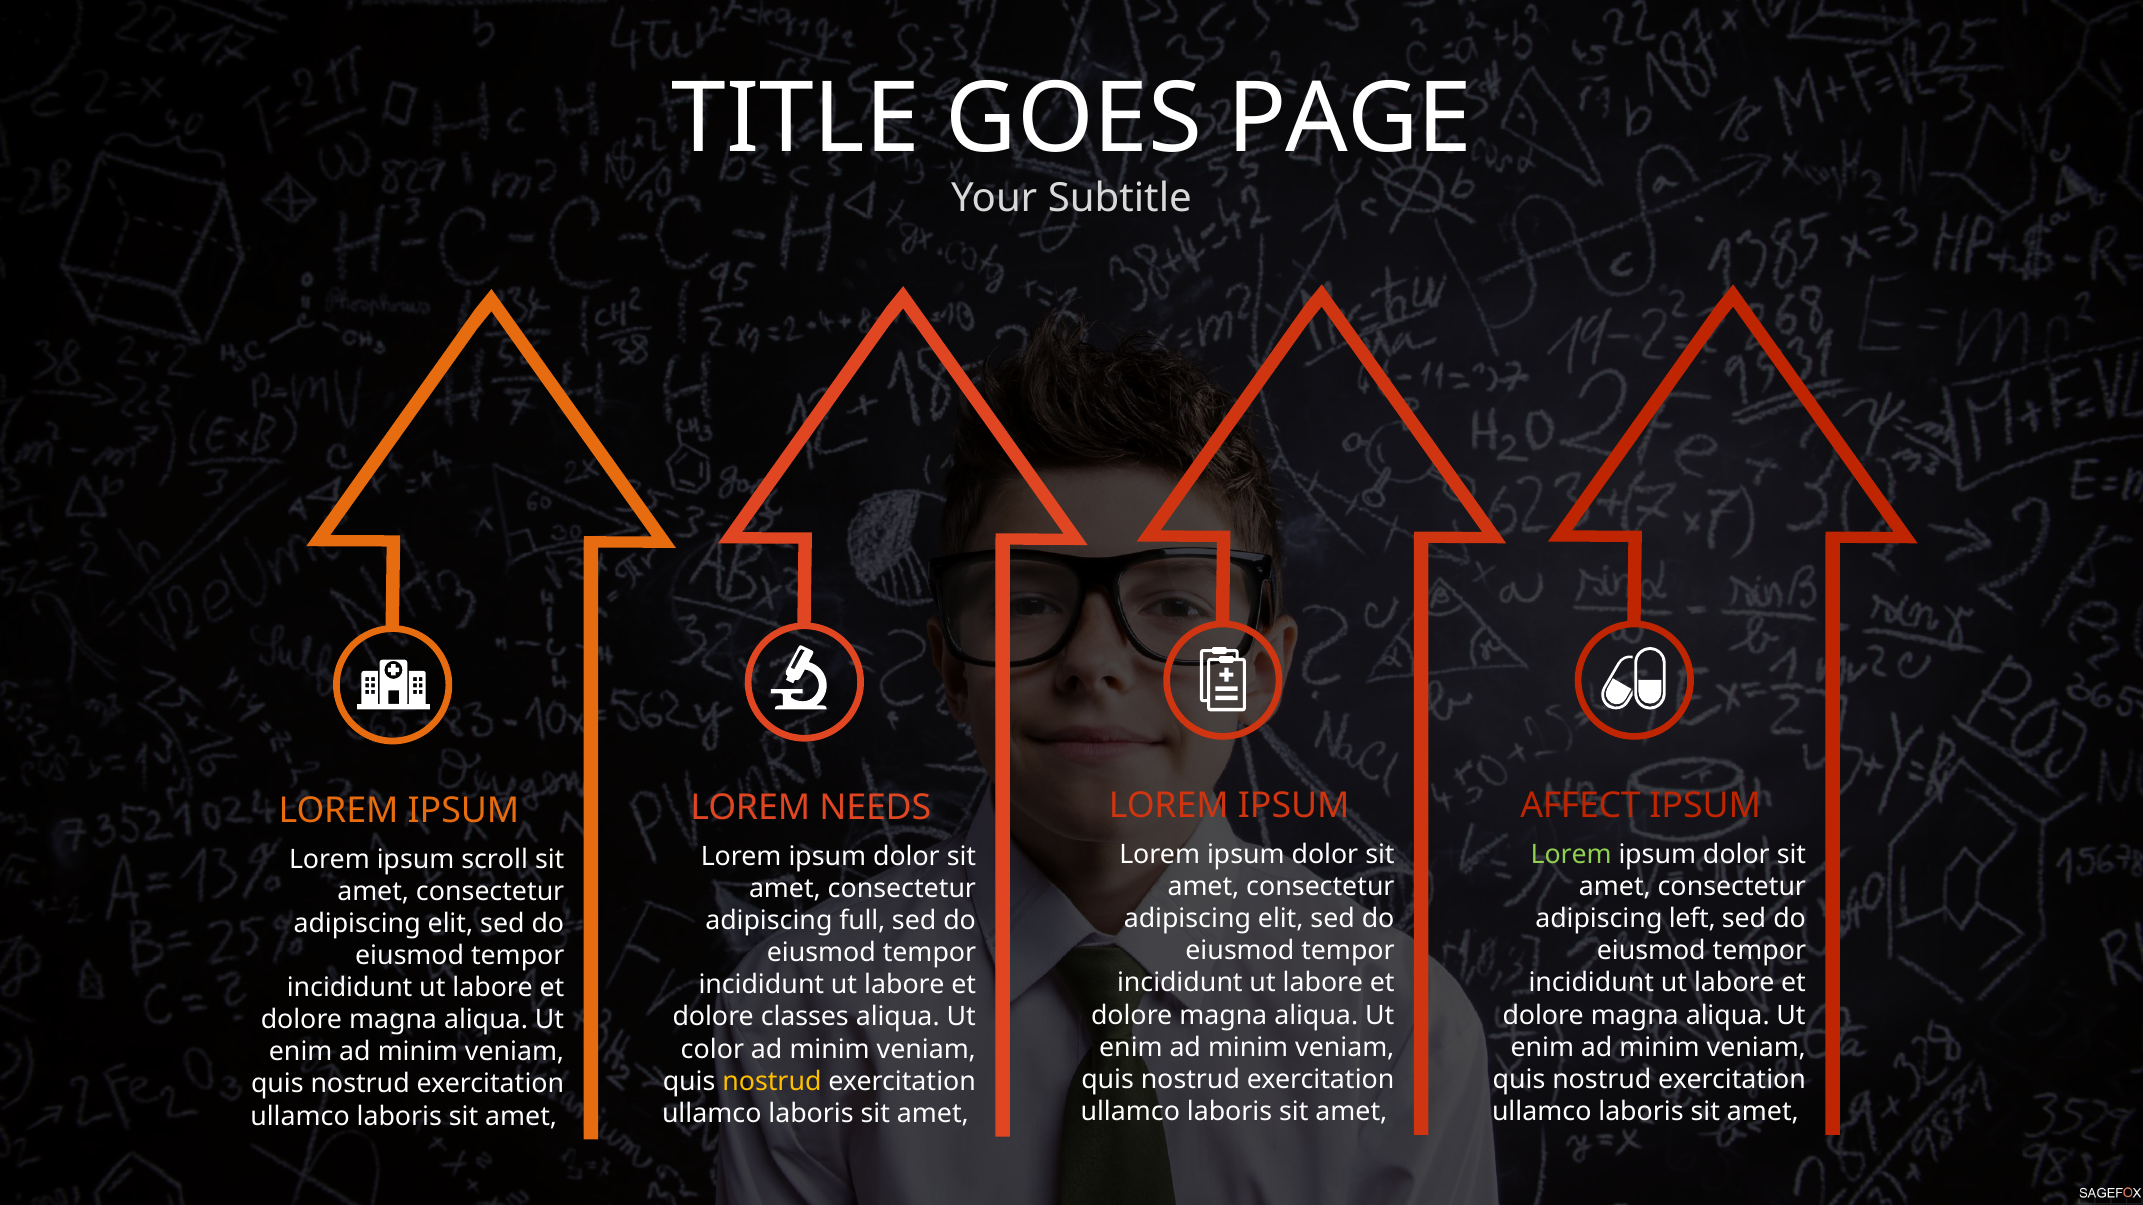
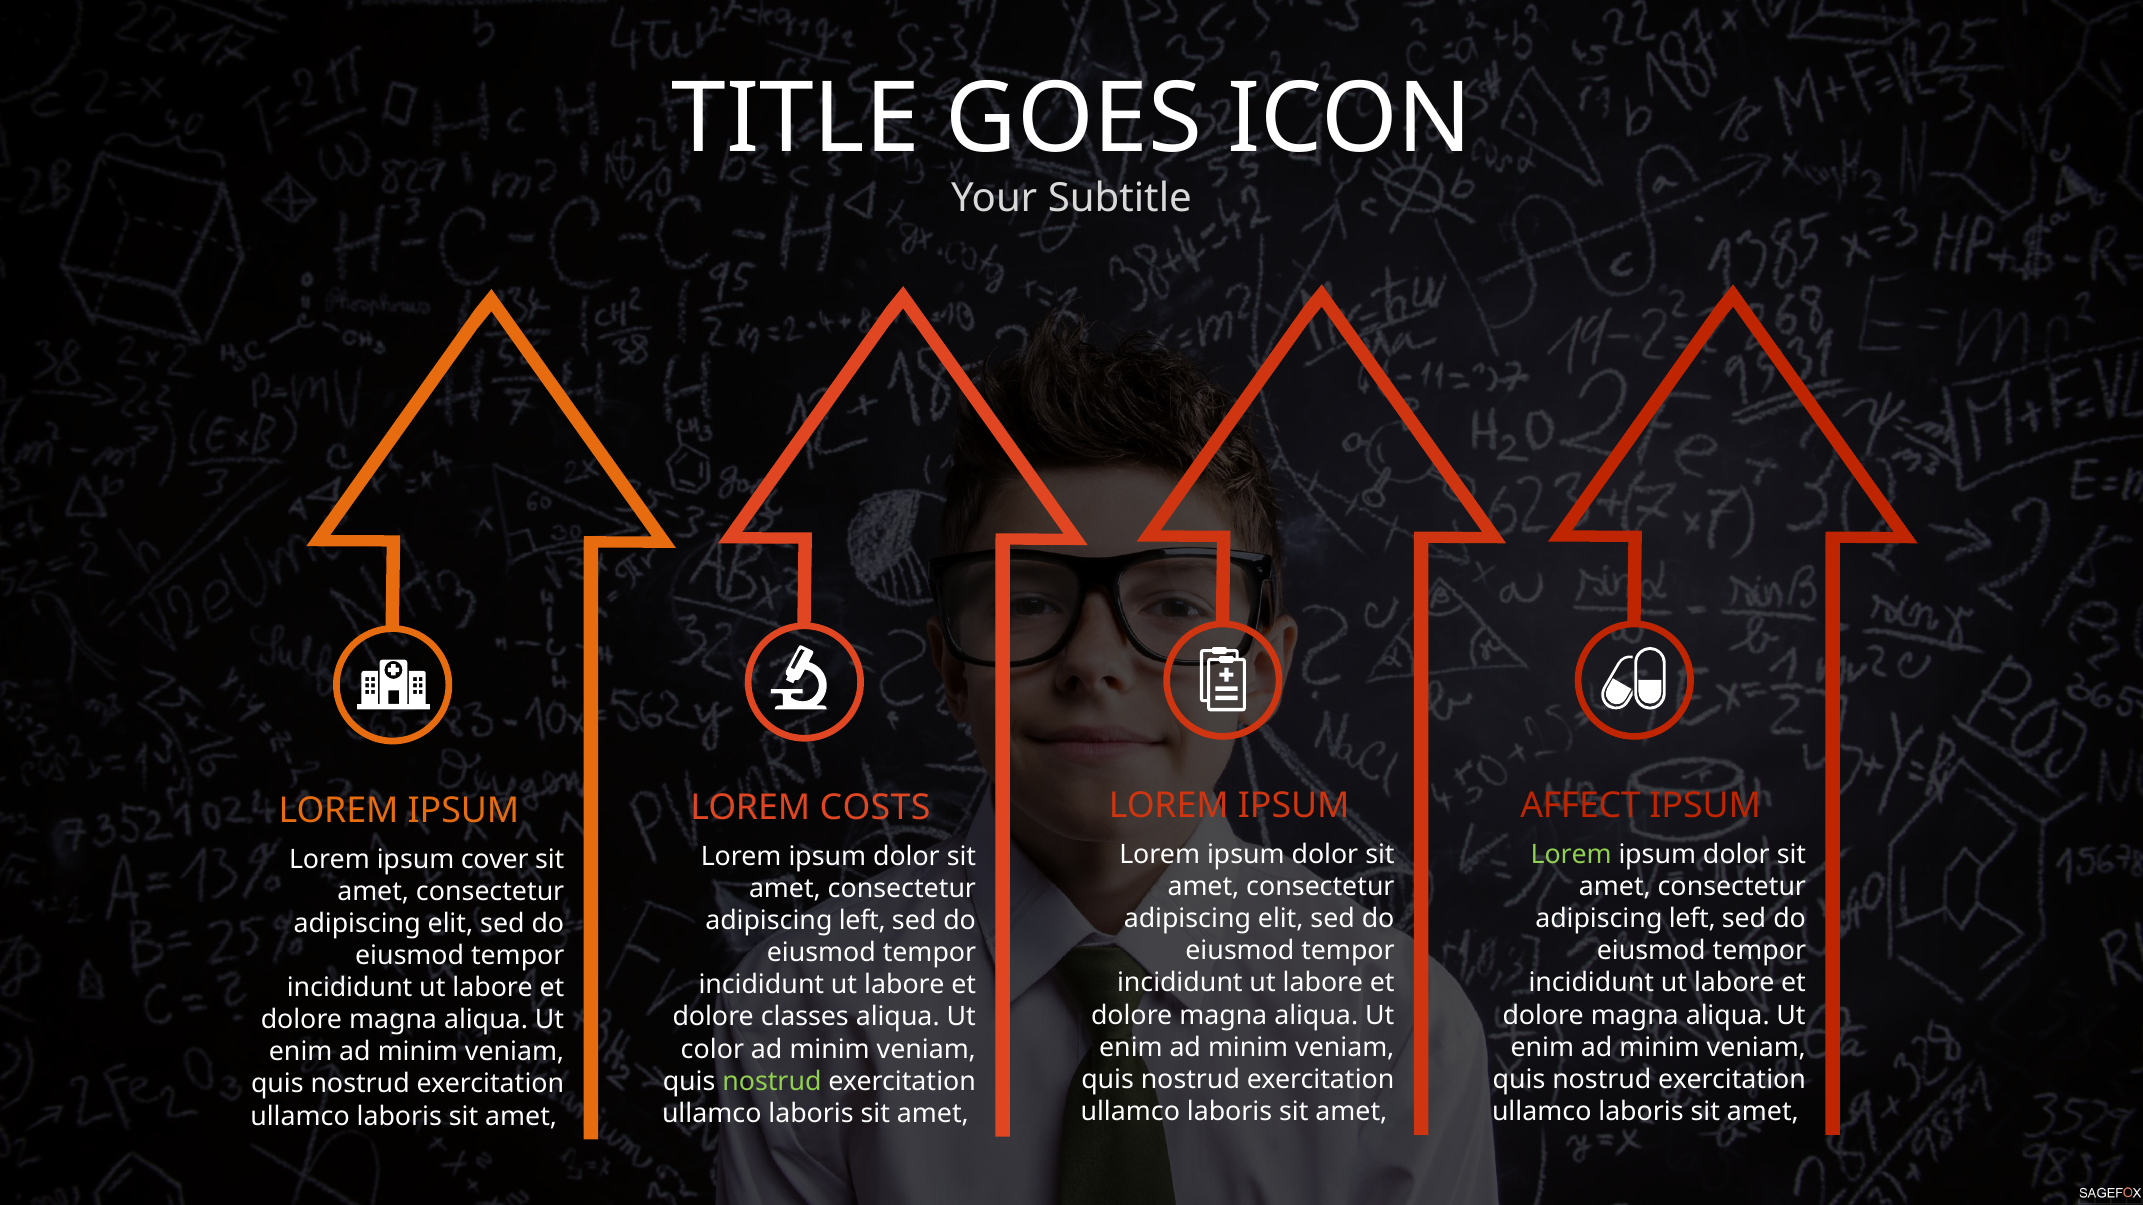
PAGE: PAGE -> ICON (1350, 119)
NEEDS: NEEDS -> COSTS (875, 808)
scroll: scroll -> cover (495, 860)
full: full -> left (862, 921)
nostrud colour: yellow -> light green (772, 1082)
